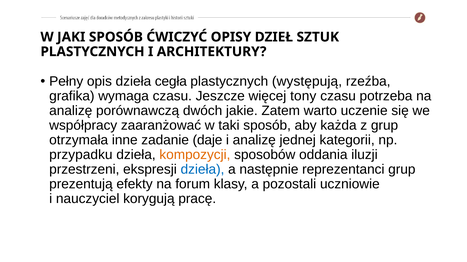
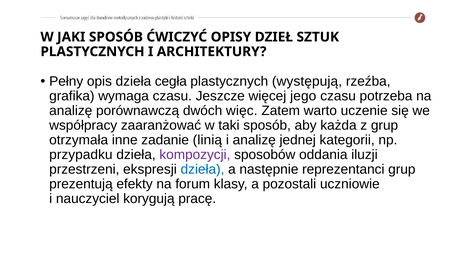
tony: tony -> jego (303, 96)
jakie: jakie -> więc (242, 111)
daje: daje -> linią (207, 140)
kompozycji colour: orange -> purple (195, 155)
